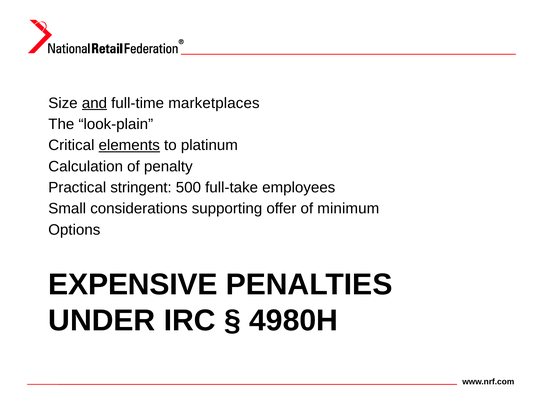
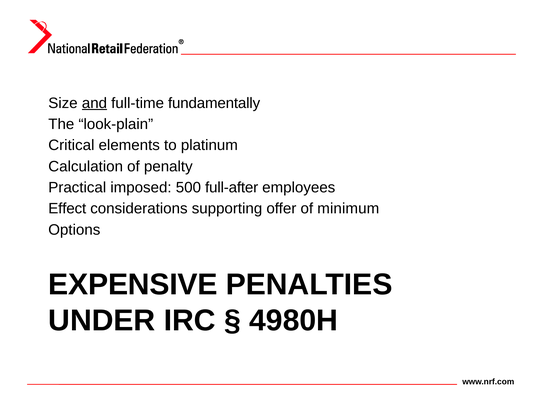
marketplaces: marketplaces -> fundamentally (214, 103)
elements underline: present -> none (129, 145)
stringent: stringent -> imposed (141, 188)
full-take: full-take -> full-after (232, 188)
Small: Small -> Effect (67, 209)
